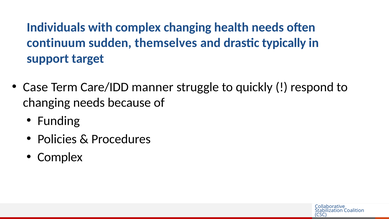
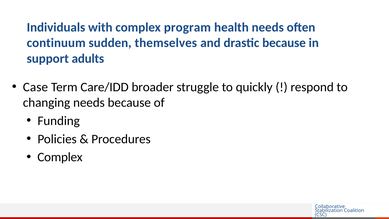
complex changing: changing -> program (187, 27)
drastic typically: typically -> because (284, 43)
target: target -> adults (88, 58)
manner: manner -> broader (153, 87)
